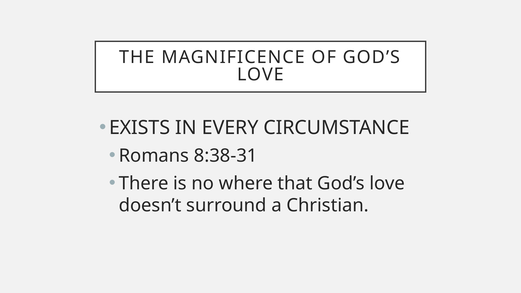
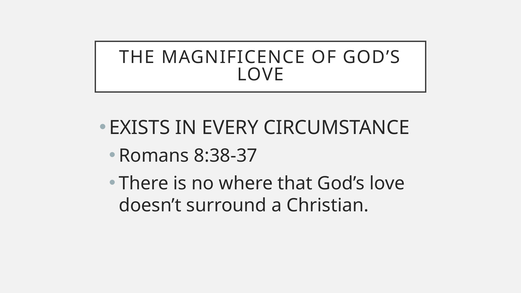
8:38-31: 8:38-31 -> 8:38-37 (226, 156)
